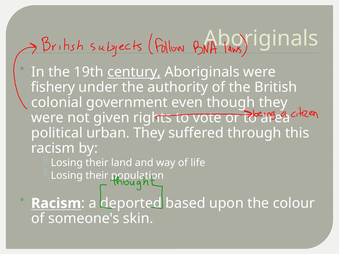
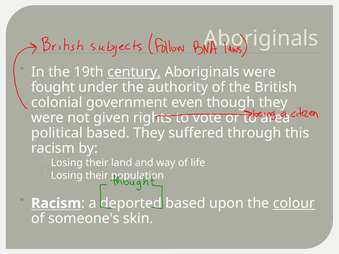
fishery: fishery -> fought (53, 87)
political urban: urban -> based (108, 133)
colour underline: none -> present (294, 204)
